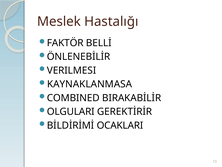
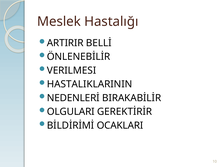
FAKTÖR: FAKTÖR -> ARTIRIR (65, 43)
KAYNAKLANMASA: KAYNAKLANMASA -> HASTALIKLARININ (90, 84)
COMBINED: COMBINED -> NEDENLERİ (73, 98)
